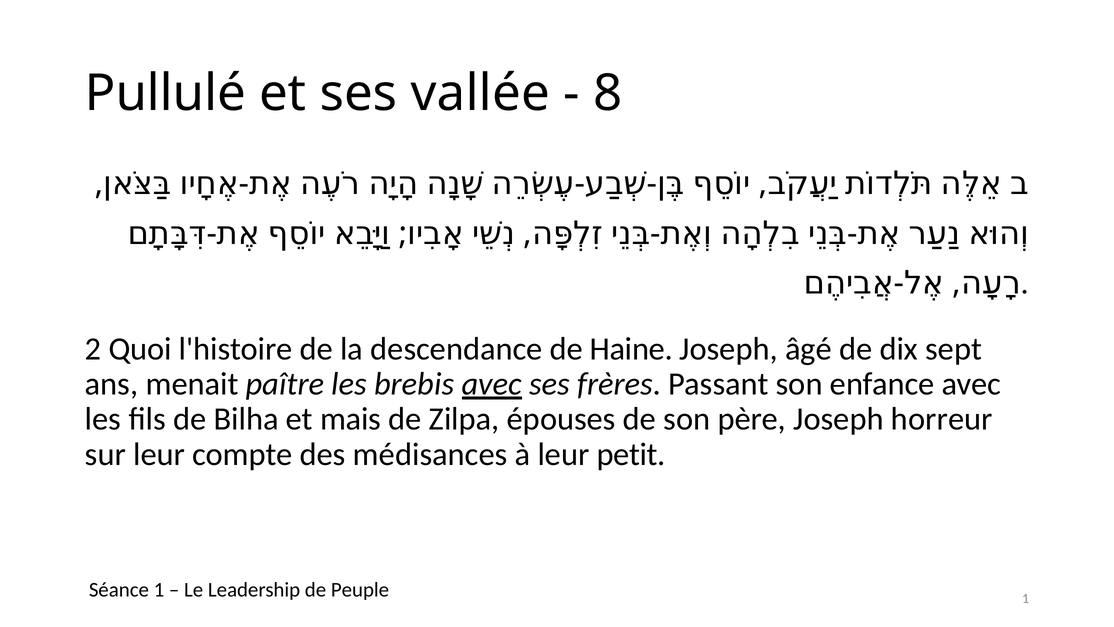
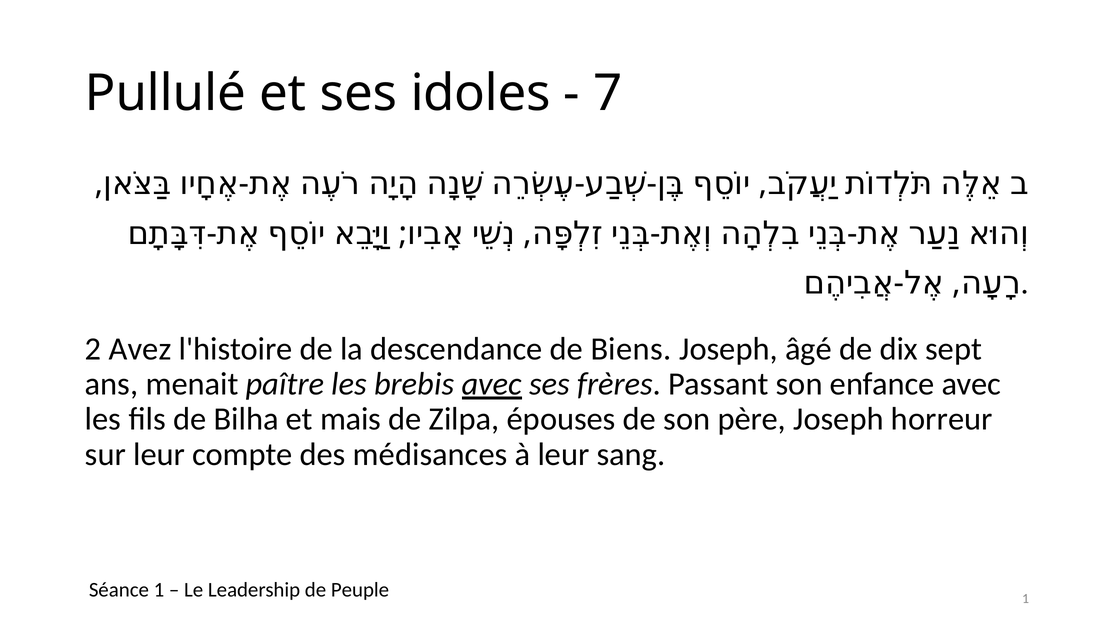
vallée: vallée -> idoles (481, 94)
8: 8 -> 7 (608, 94)
Quoi: Quoi -> Avez (140, 349)
Haine: Haine -> Biens (631, 349)
petit: petit -> sang (631, 454)
